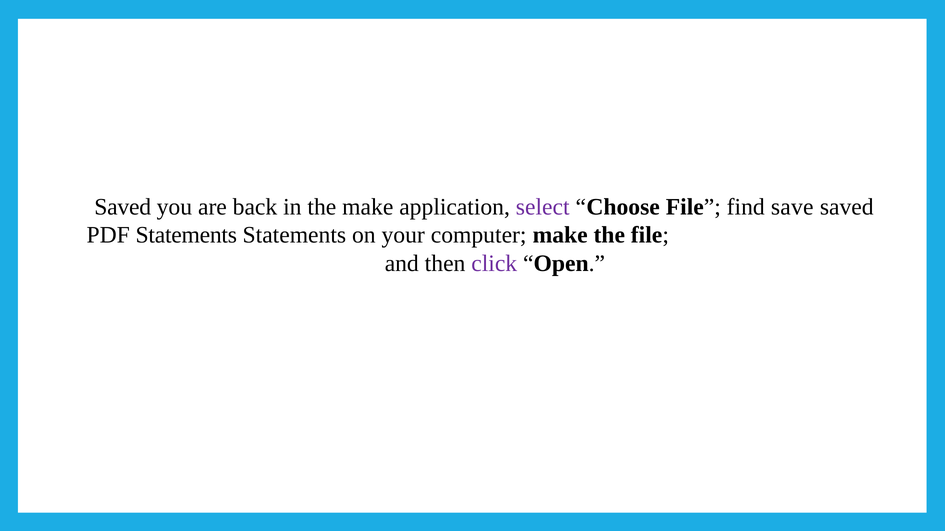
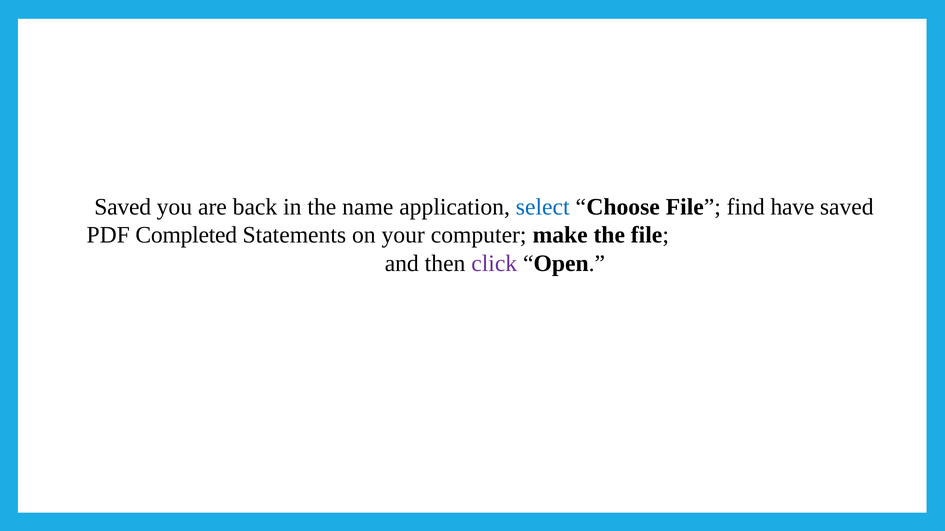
the make: make -> name (368, 207)
select colour: purple -> blue (543, 207)
save: save -> have (792, 207)
PDF Statements: Statements -> Completed (186, 235)
